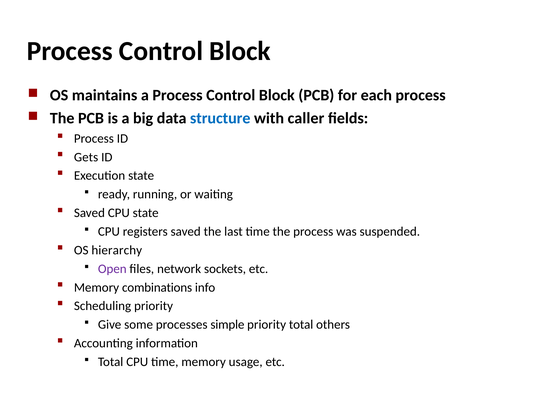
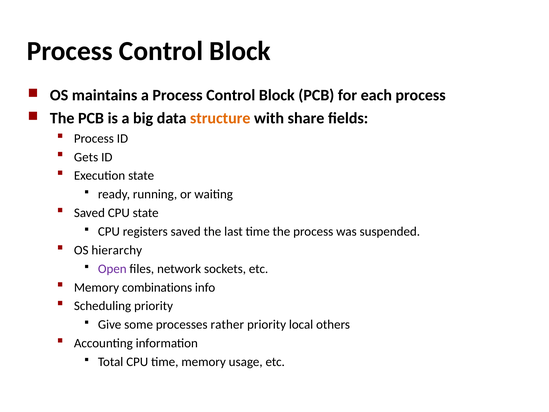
structure colour: blue -> orange (220, 118)
caller: caller -> share (306, 118)
simple: simple -> rather (227, 324)
priority total: total -> local (301, 324)
